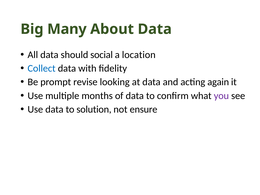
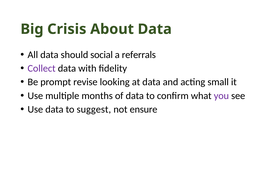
Many: Many -> Crisis (67, 29)
location: location -> referrals (139, 55)
Collect colour: blue -> purple (42, 68)
again: again -> small (218, 82)
solution: solution -> suggest (94, 109)
